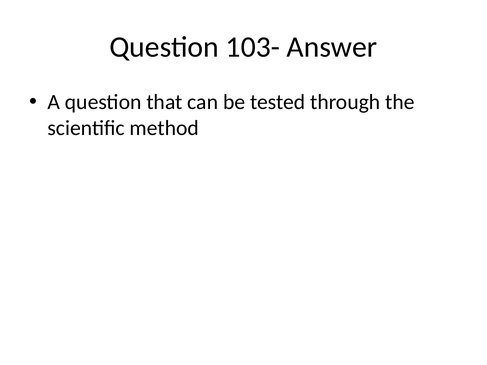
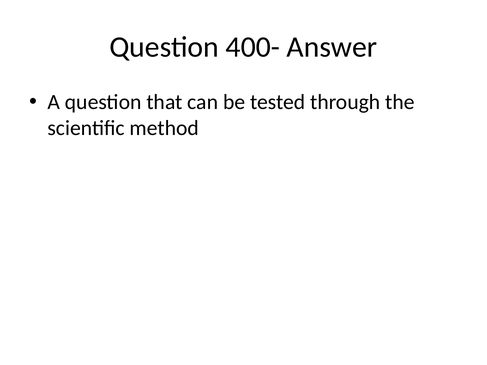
103-: 103- -> 400- (253, 47)
